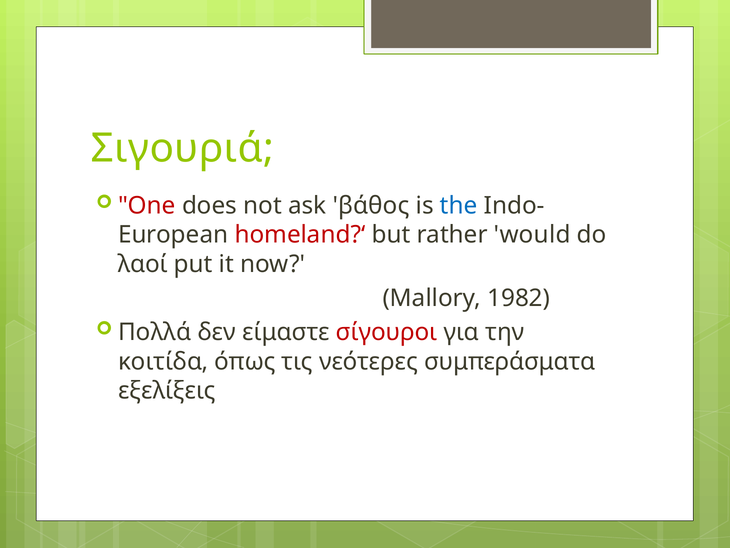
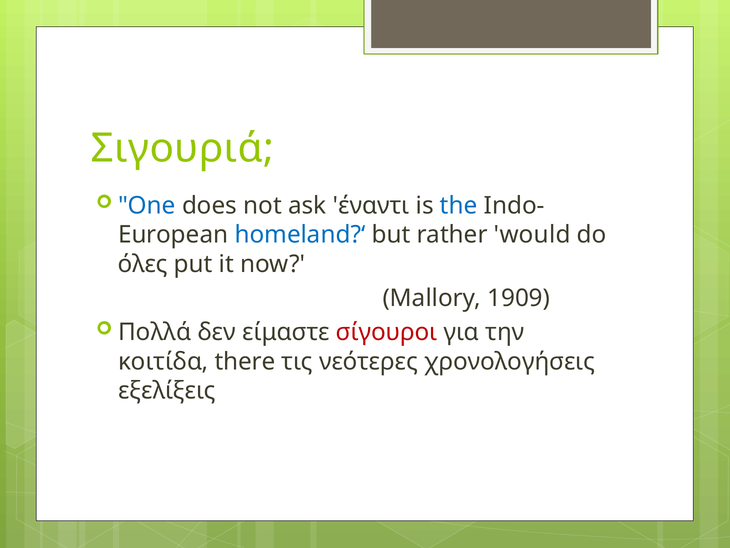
One colour: red -> blue (147, 205)
βάθος: βάθος -> έναντι (371, 205)
homeland?‘ colour: red -> blue (300, 235)
λαοί: λαοί -> όλες (143, 264)
1982: 1982 -> 1909 (519, 298)
όπως: όπως -> there (245, 361)
συμπεράσματα: συμπεράσματα -> χρονολογήσεις (510, 361)
